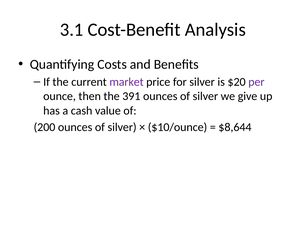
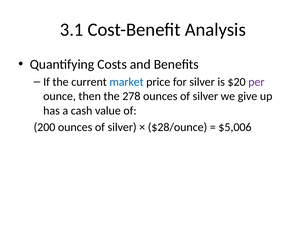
market colour: purple -> blue (126, 82)
391: 391 -> 278 (131, 96)
$10/ounce: $10/ounce -> $28/ounce (178, 127)
$8,644: $8,644 -> $5,006 (235, 127)
